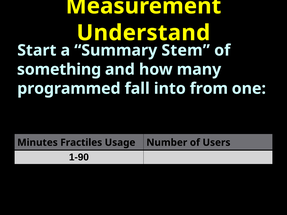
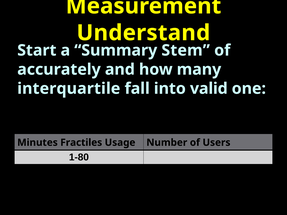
something: something -> accurately (59, 70)
programmed: programmed -> interquartile (69, 89)
from: from -> valid (209, 89)
1-90: 1-90 -> 1-80 (79, 157)
